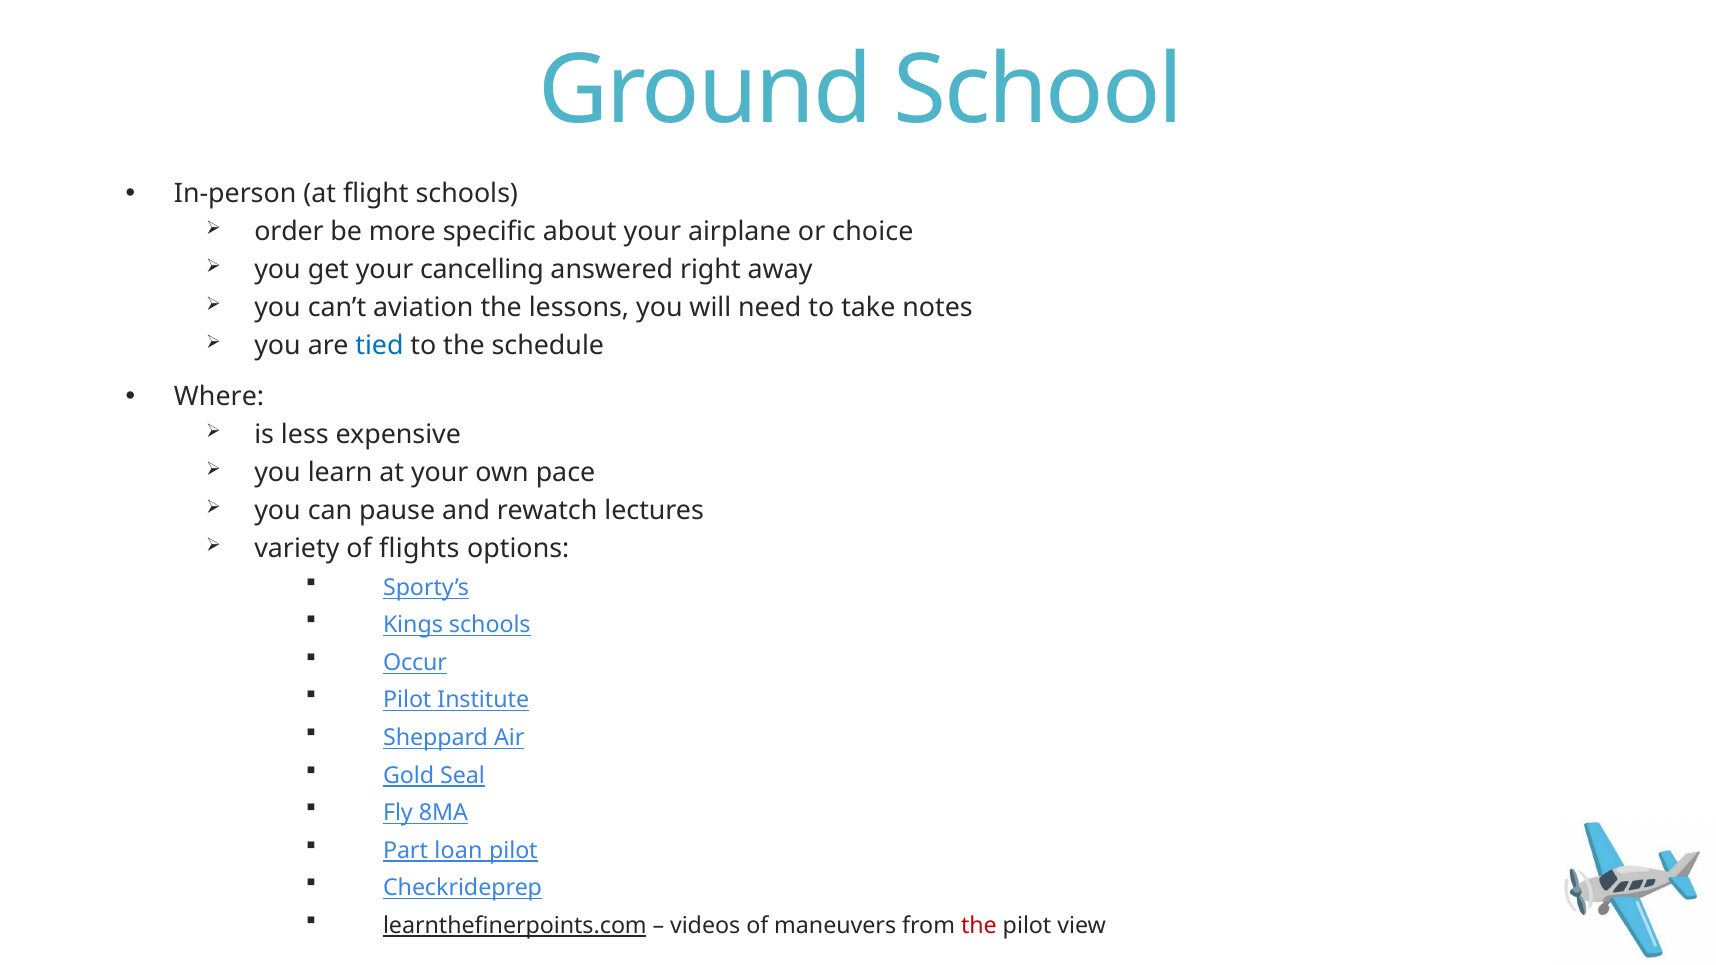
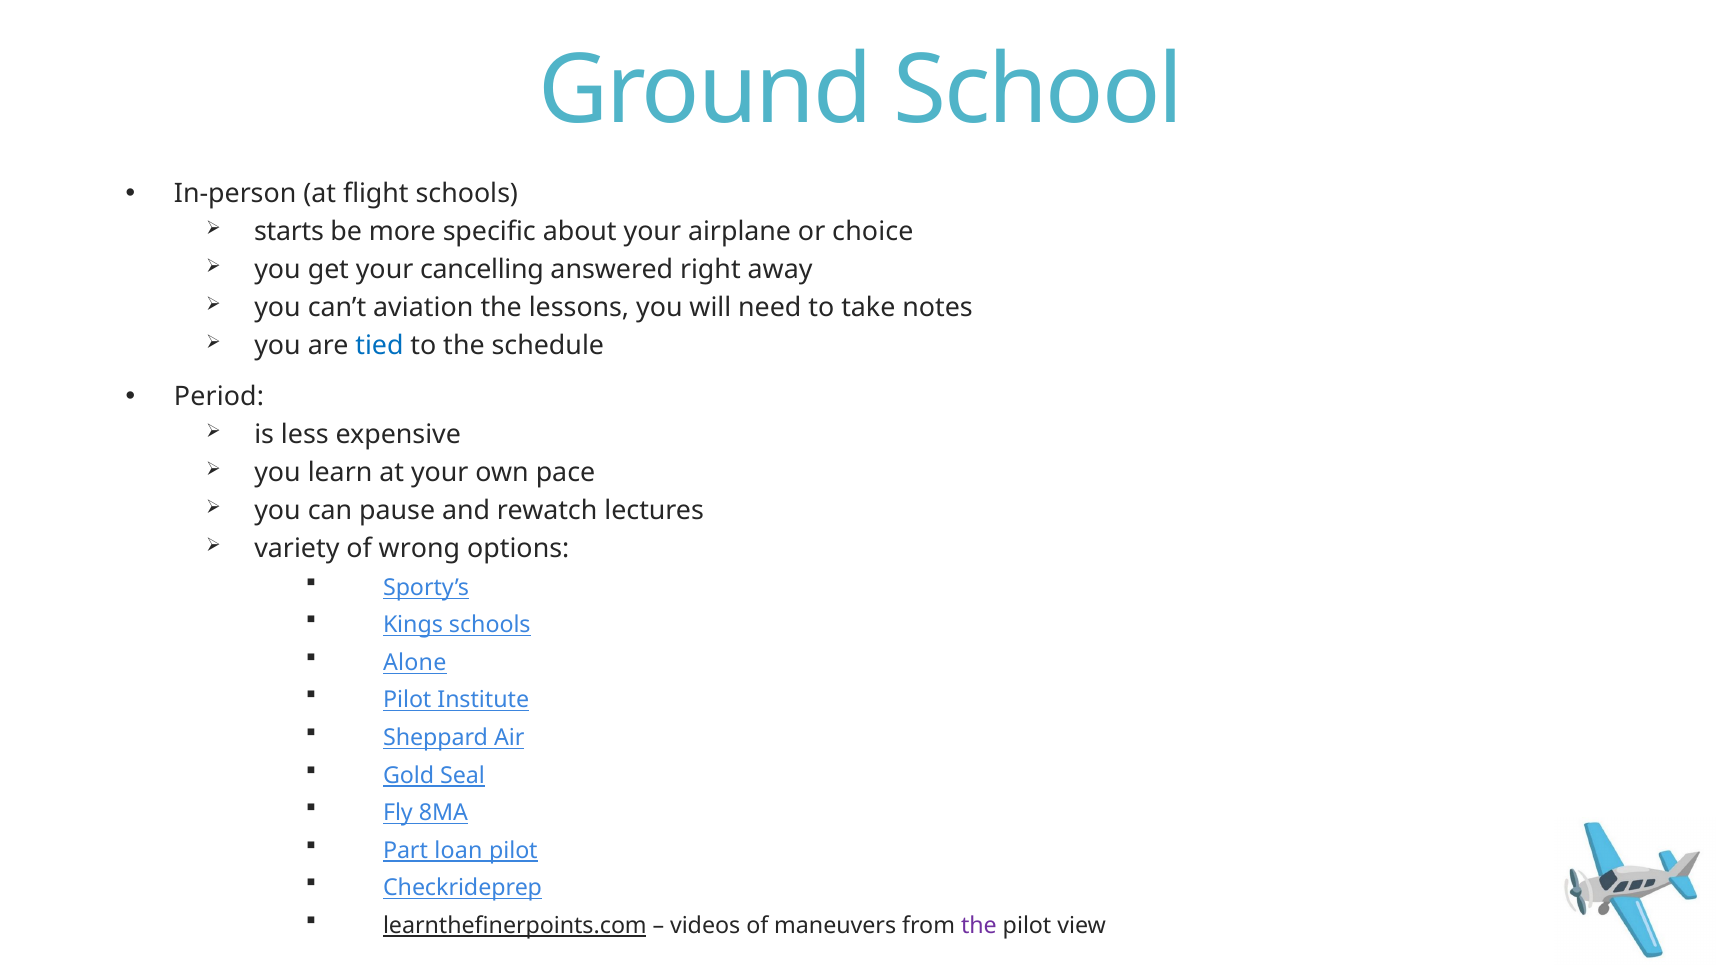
order: order -> starts (289, 232)
Where: Where -> Period (219, 397)
flights: flights -> wrong (419, 549)
Occur: Occur -> Alone (415, 663)
the colour: red -> purple (979, 926)
